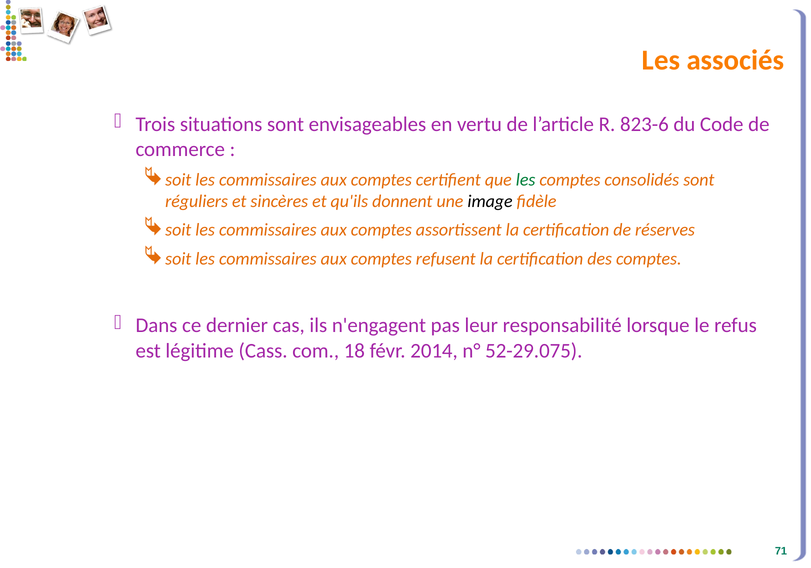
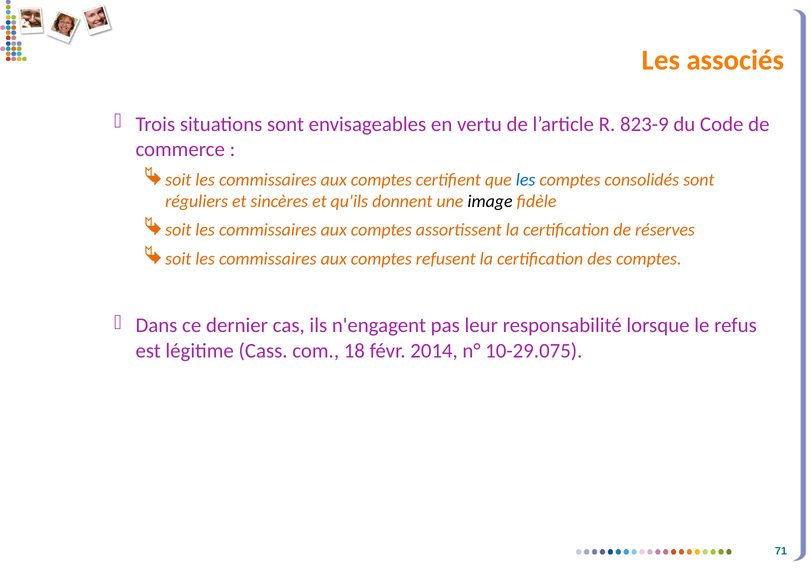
823-6: 823-6 -> 823-9 (644, 124)
les colour: green -> blue (526, 180)
52-29.075: 52-29.075 -> 10-29.075 (534, 350)
